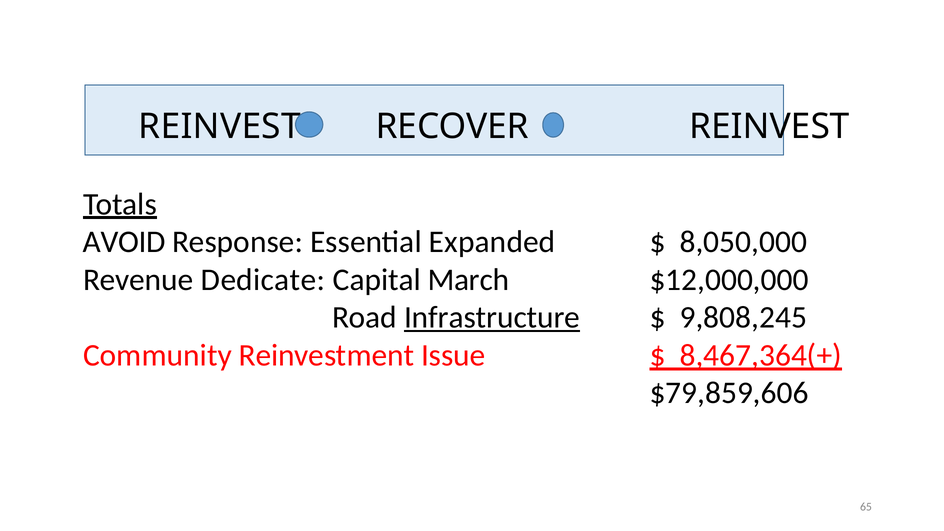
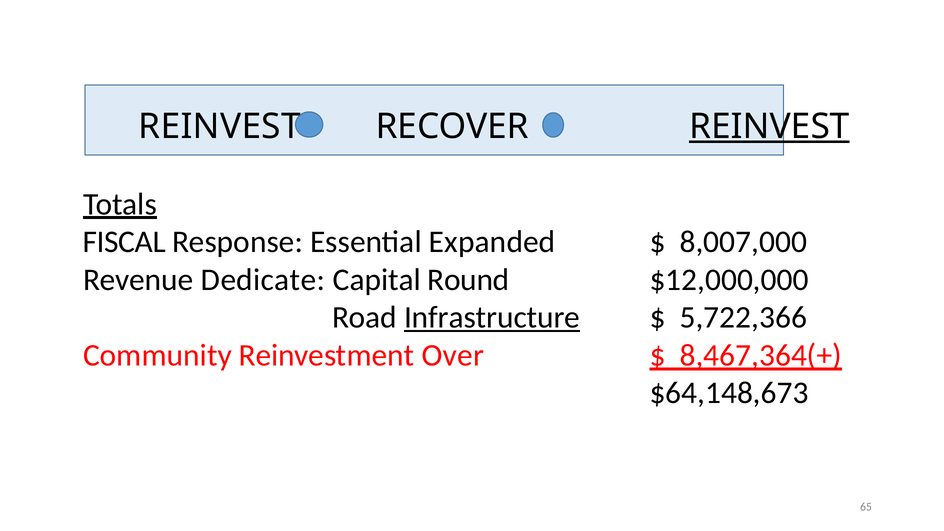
REINVEST underline: none -> present (769, 127)
AVOID: AVOID -> FISCAL (124, 242)
8,050,000: 8,050,000 -> 8,007,000 (743, 242)
March: March -> Round (468, 280)
9,808,245: 9,808,245 -> 5,722,366 (743, 317)
Issue: Issue -> Over (453, 355)
$79,859,606: $79,859,606 -> $64,148,673 (729, 393)
